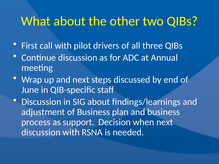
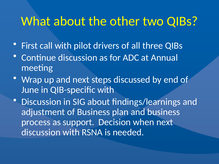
QIB-specific staff: staff -> with (106, 90)
